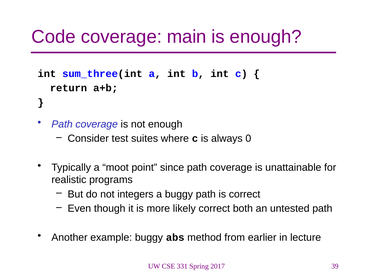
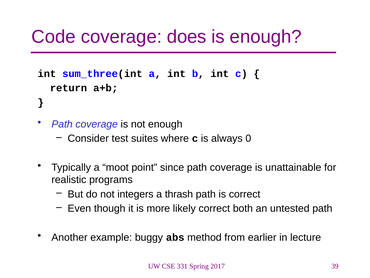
main: main -> does (187, 37)
a buggy: buggy -> thrash (179, 194)
